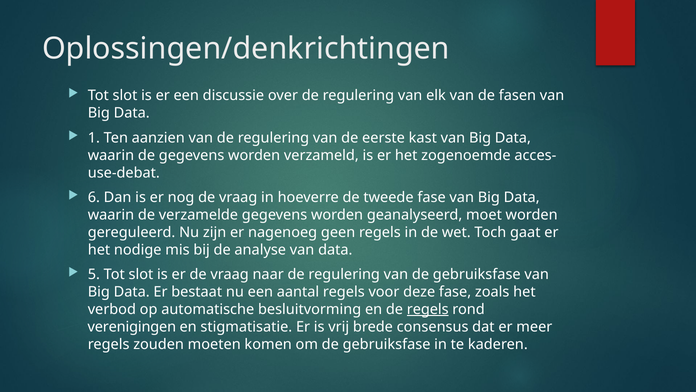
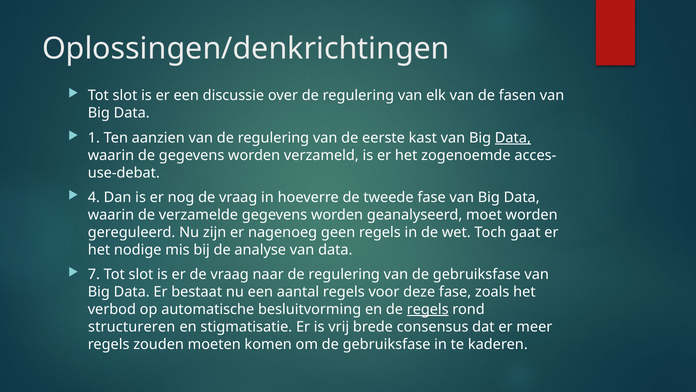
Data underline: none -> present (513, 138)
6: 6 -> 4 (94, 197)
5: 5 -> 7 (94, 274)
verenigingen: verenigingen -> structureren (132, 326)
